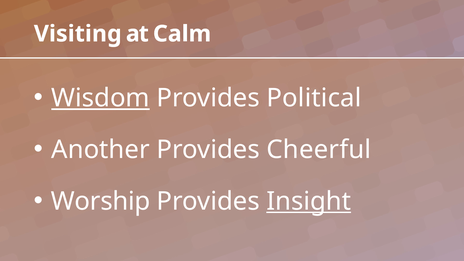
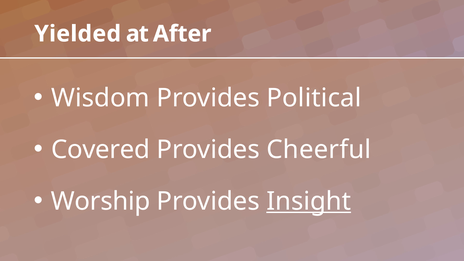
Visiting: Visiting -> Yielded (78, 34)
Calm: Calm -> After (182, 34)
Wisdom underline: present -> none (100, 98)
Another: Another -> Covered (101, 150)
